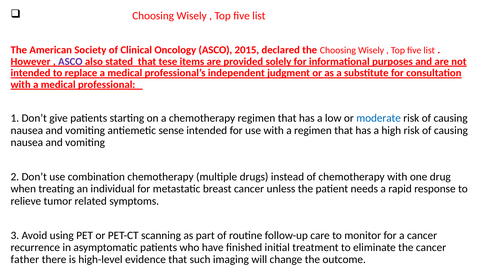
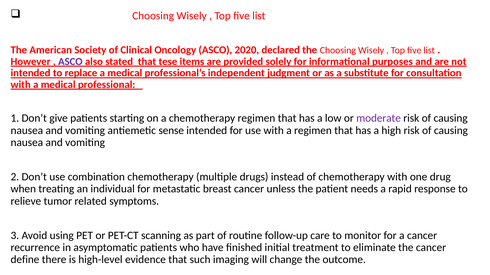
2015: 2015 -> 2020 (247, 50)
moderate colour: blue -> purple (379, 118)
father: father -> define (25, 260)
